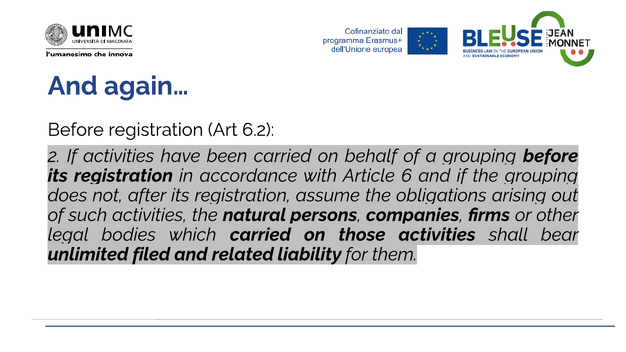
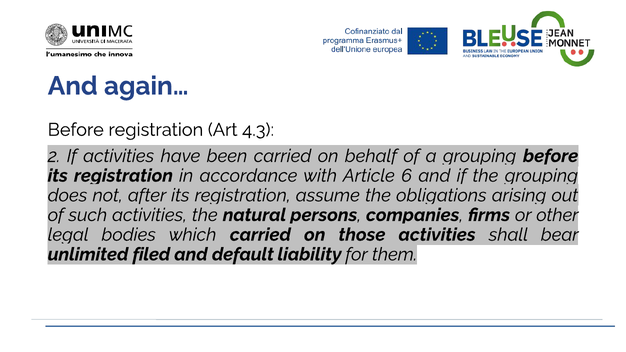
6.2: 6.2 -> 4.3 (258, 130)
related: related -> default (243, 254)
